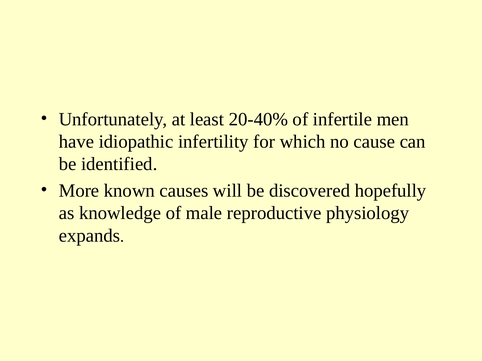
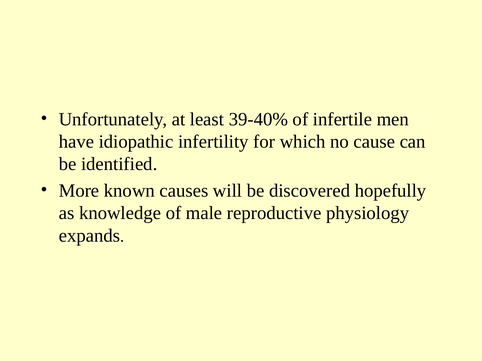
20-40%: 20-40% -> 39-40% (258, 119)
